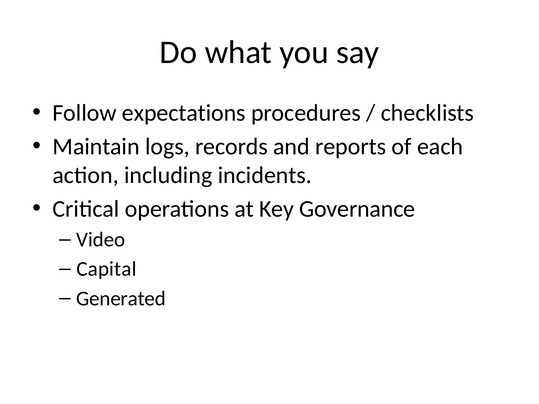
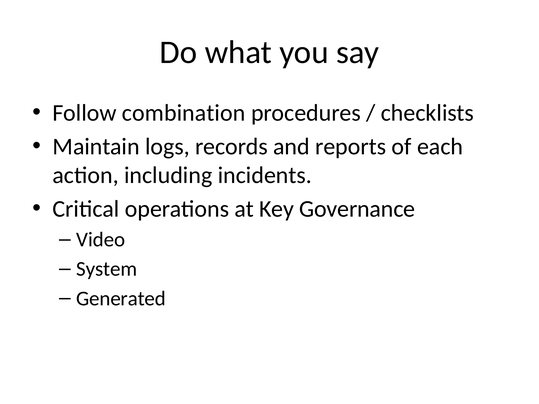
expectations: expectations -> combination (184, 113)
Capital: Capital -> System (107, 269)
